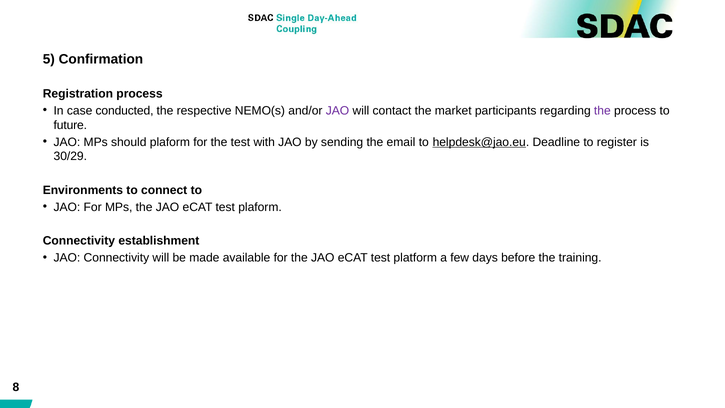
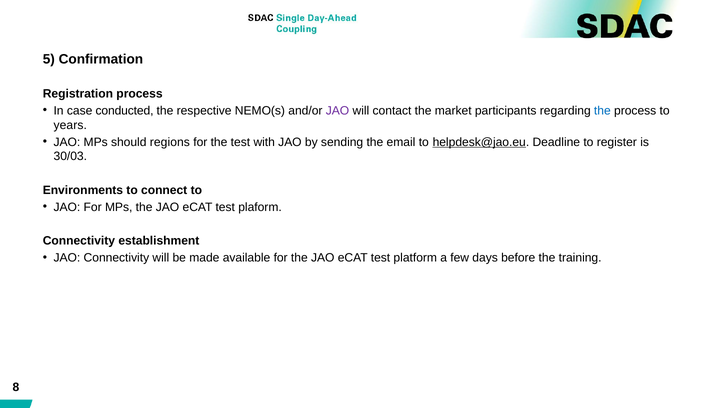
the colour: purple -> blue (602, 111)
future: future -> years (70, 125)
should plaform: plaform -> regions (170, 142)
30/29: 30/29 -> 30/03 (70, 156)
